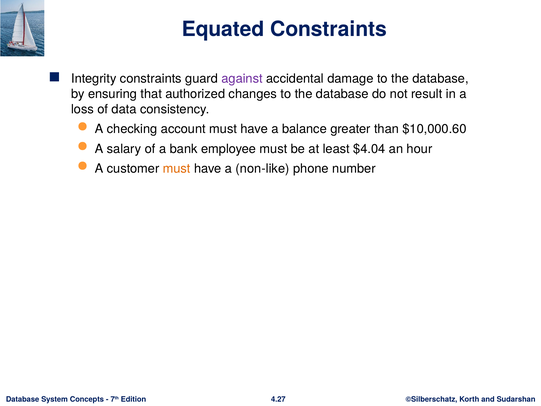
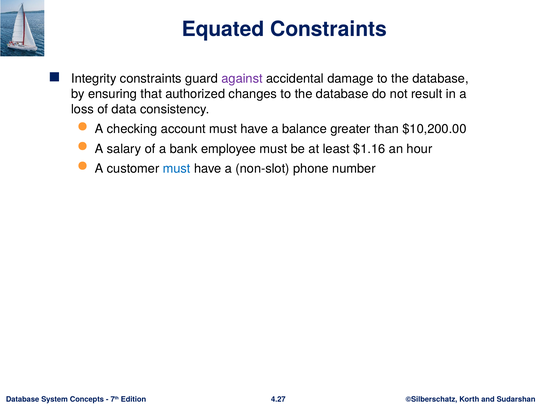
$10,000.60: $10,000.60 -> $10,200.00 (435, 129)
$4.04: $4.04 -> $1.16 (369, 149)
must colour: orange -> blue (177, 169)
non-like: non-like -> non-slot (263, 169)
